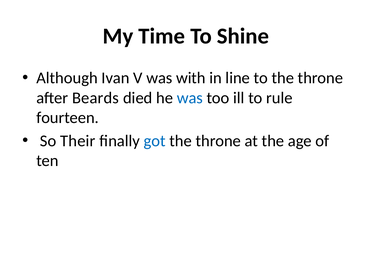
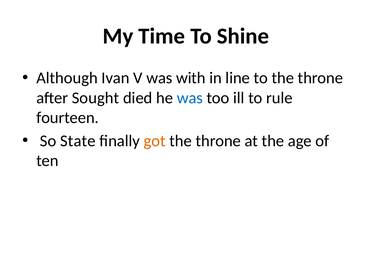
Beards: Beards -> Sought (96, 98)
Their: Their -> State (78, 141)
got colour: blue -> orange (155, 141)
